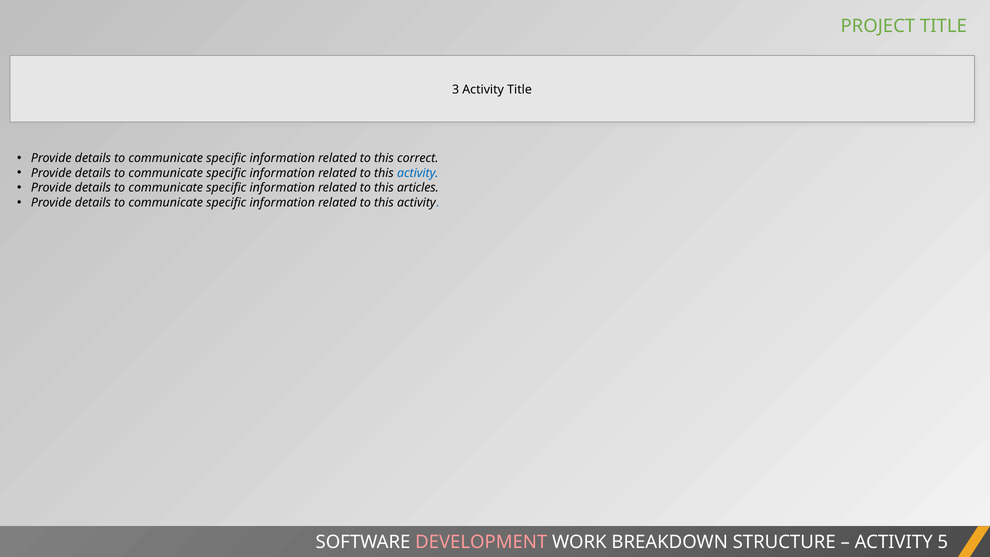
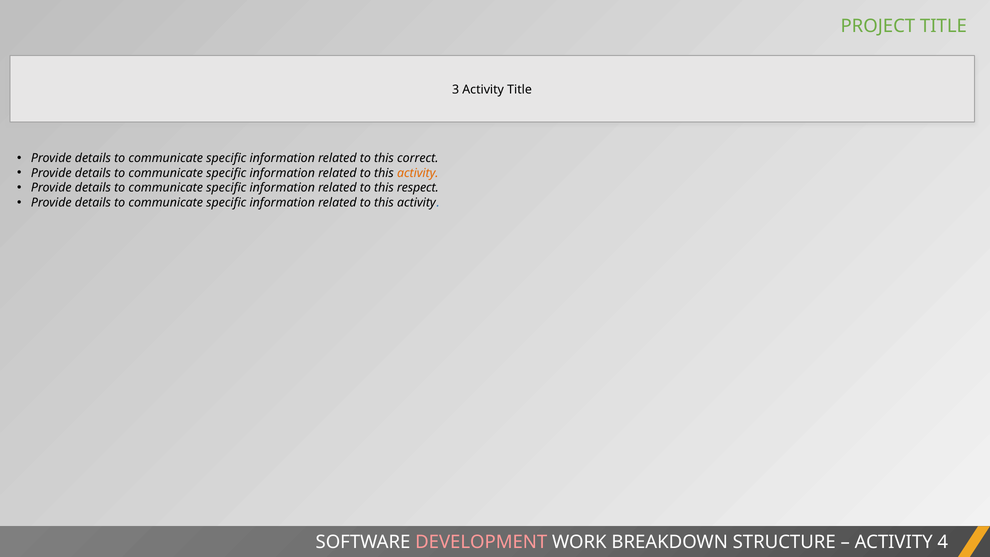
activity colour: blue -> orange (418, 173)
articles: articles -> respect (418, 188)
5: 5 -> 4 (943, 542)
